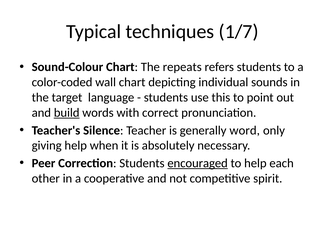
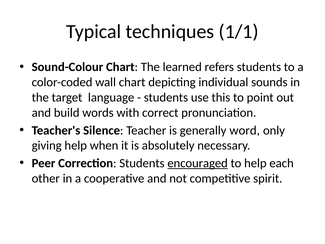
1/7: 1/7 -> 1/1 (239, 31)
repeats: repeats -> learned (182, 67)
build underline: present -> none (67, 112)
